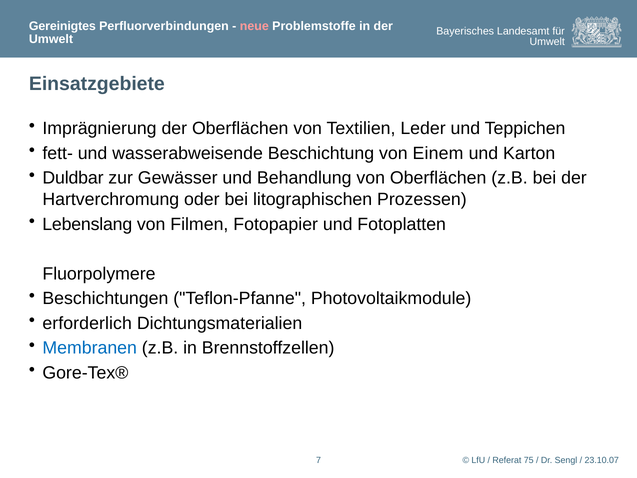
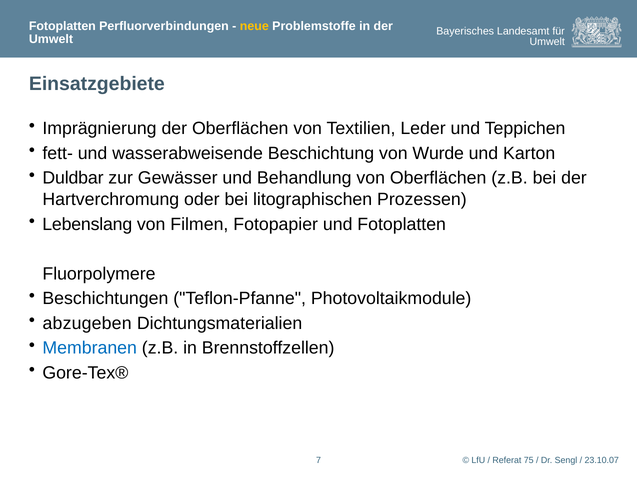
Gereinigtes: Gereinigtes -> Fotoplatten (62, 26)
neue colour: pink -> yellow (254, 26)
Einem: Einem -> Wurde (438, 153)
erforderlich: erforderlich -> abzugeben (87, 323)
